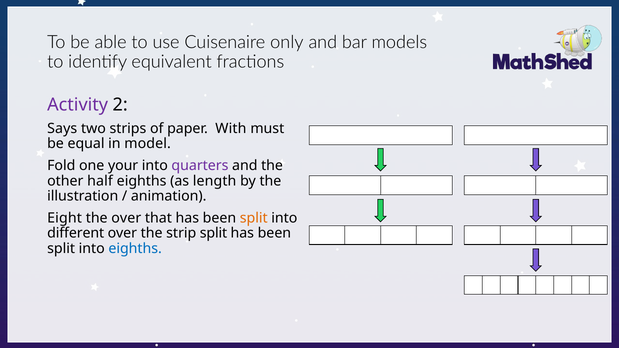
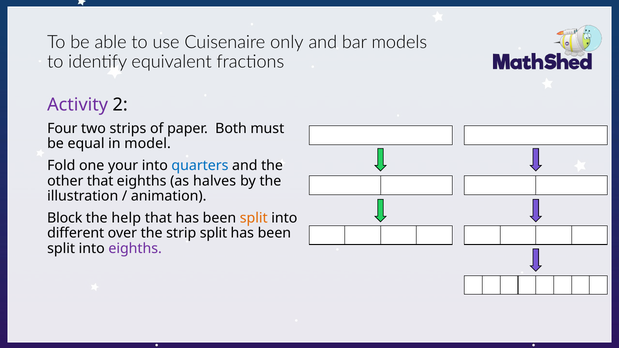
Says: Says -> Four (62, 129)
With: With -> Both (231, 129)
quarters colour: purple -> blue (200, 166)
other half: half -> that (100, 181)
length: length -> halves (215, 181)
Eight: Eight -> Block (65, 218)
the over: over -> help (126, 218)
eighths colour: blue -> purple (135, 249)
